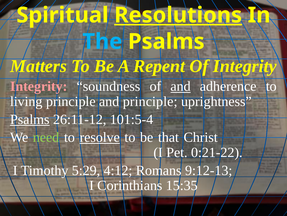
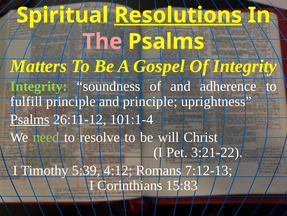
The colour: light blue -> pink (102, 41)
Repent: Repent -> Gospel (159, 66)
Integrity colour: pink -> light green (39, 86)
and underline: present -> none (181, 86)
living: living -> fulfill (26, 101)
101:5-4: 101:5-4 -> 101:1-4 (132, 119)
resolve underline: present -> none (100, 137)
that: that -> will (169, 137)
0:21-22: 0:21-22 -> 3:21-22 (217, 152)
5:29: 5:29 -> 5:39 (86, 170)
9:12-13: 9:12-13 -> 7:12-13 (209, 170)
15:35: 15:35 -> 15:83 (182, 185)
